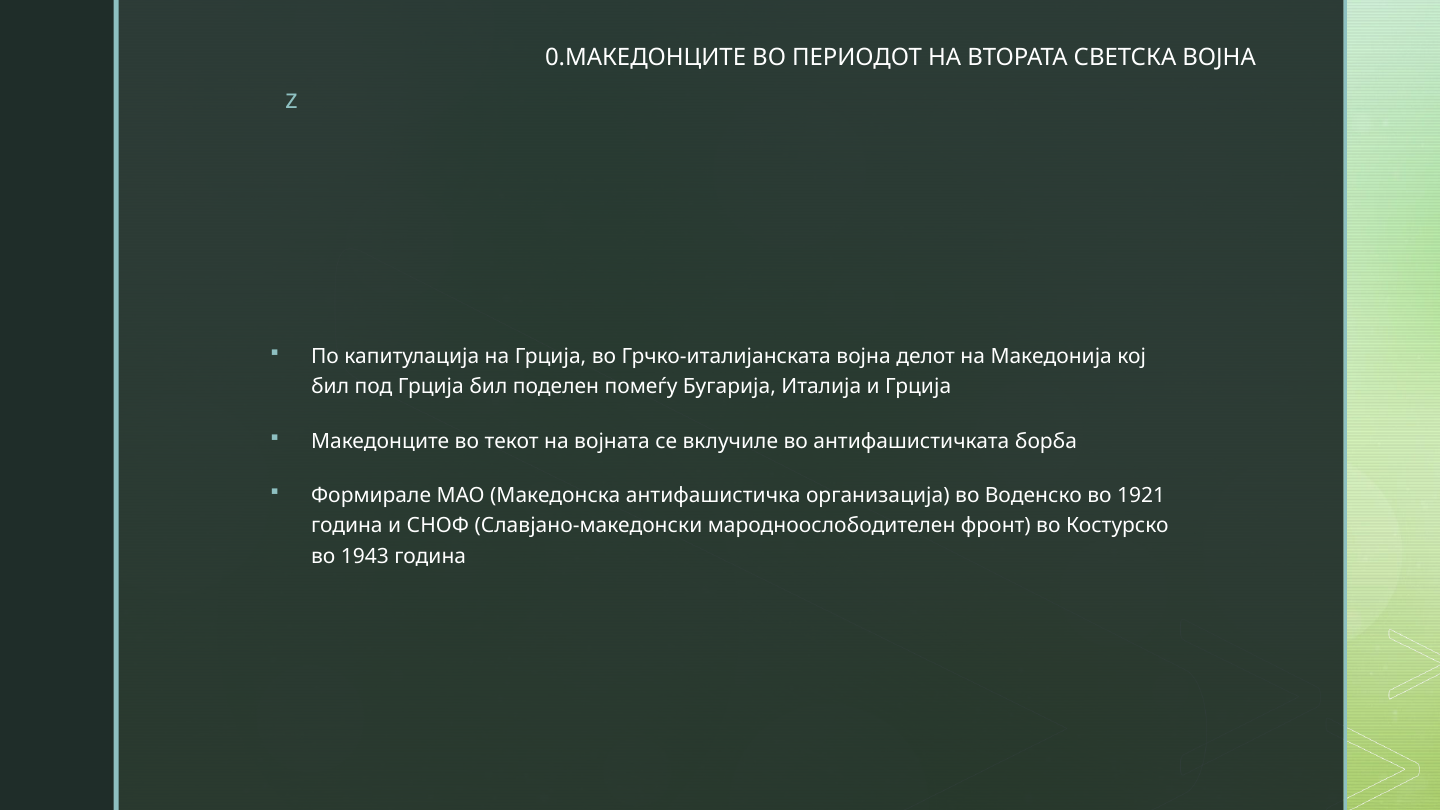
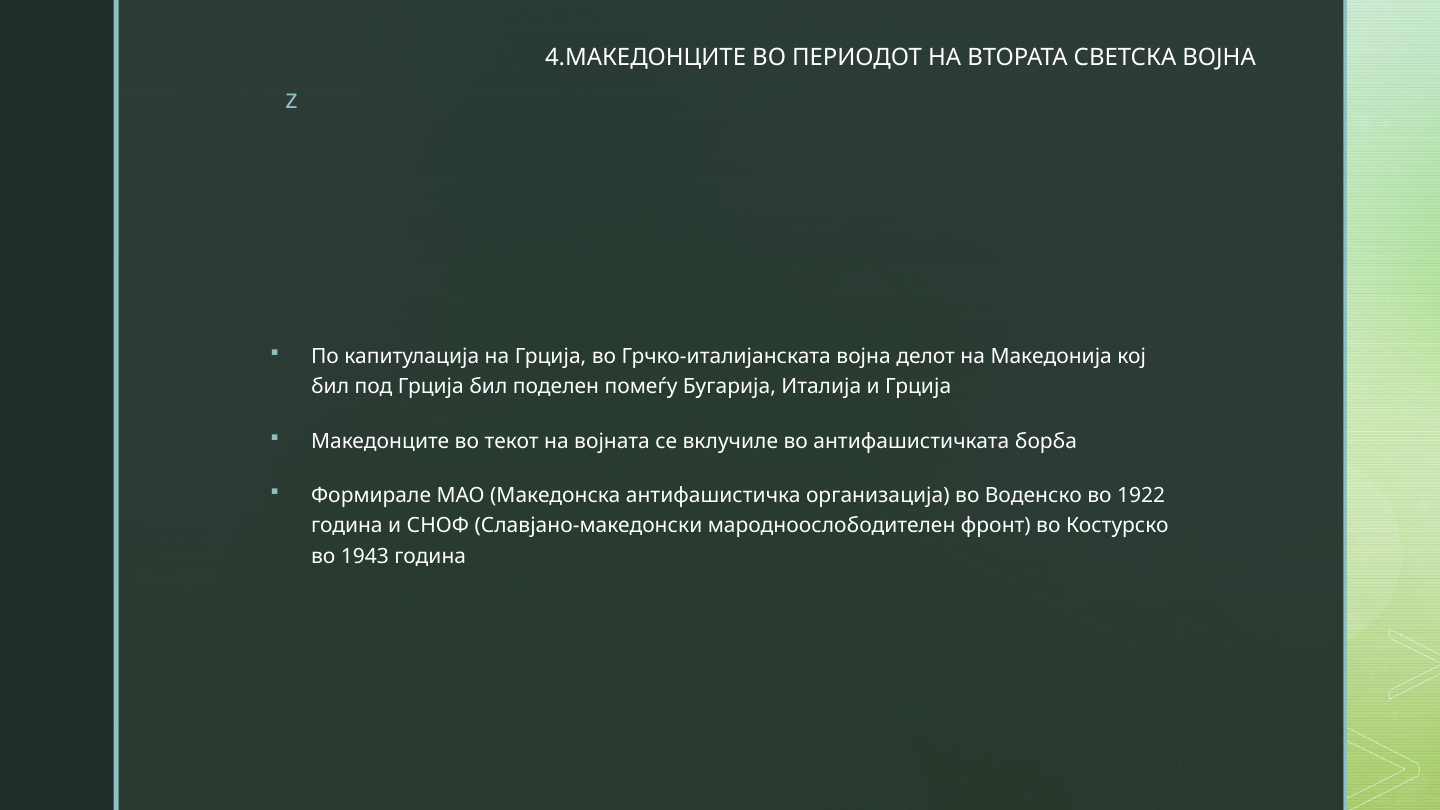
0.МАКЕДОНЦИТЕ: 0.МАКЕДОНЦИТЕ -> 4.МАКЕДОНЦИТЕ (646, 58)
1921: 1921 -> 1922 (1141, 496)
